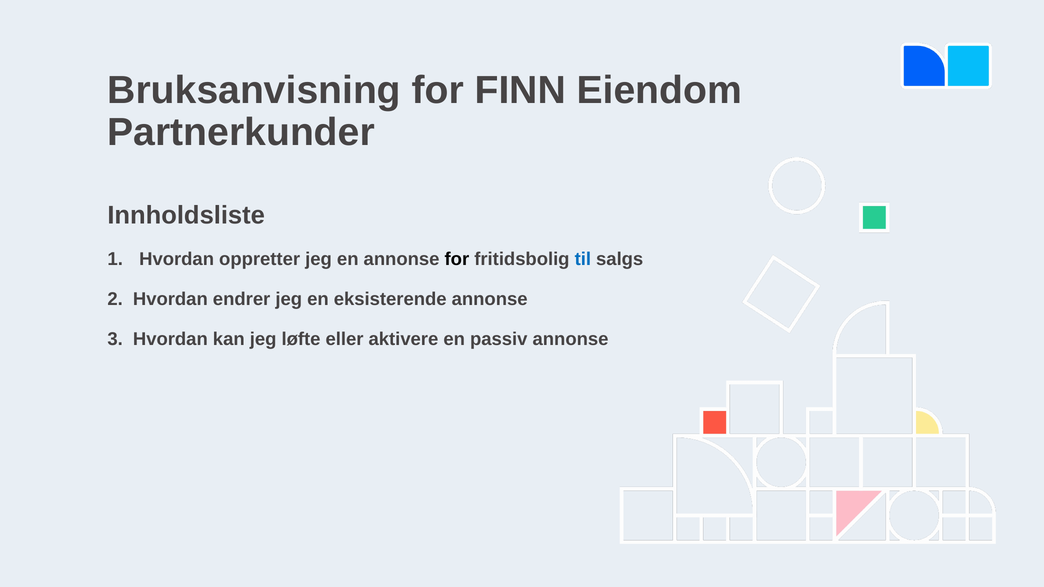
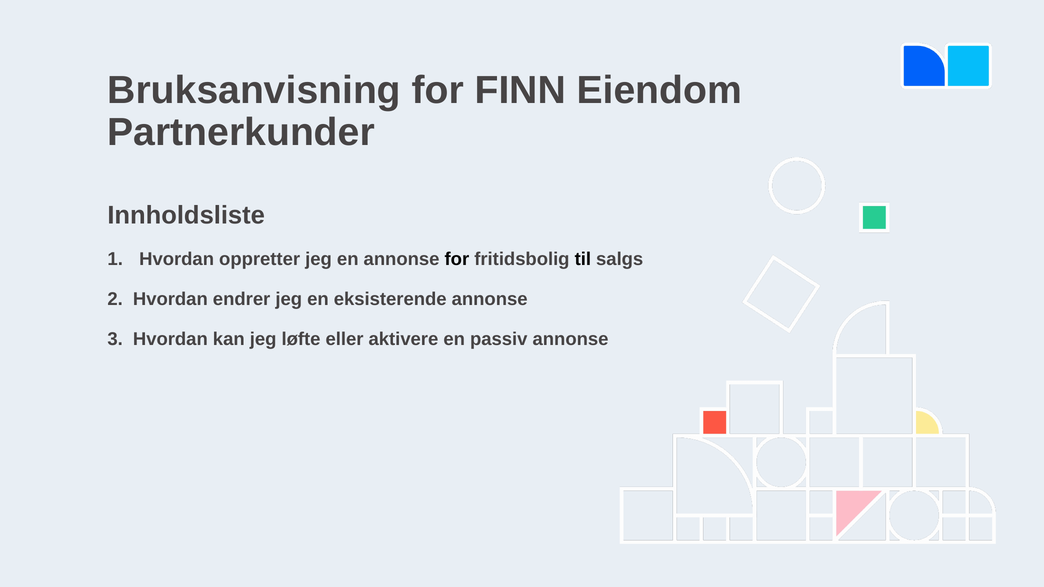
til colour: blue -> black (583, 259)
